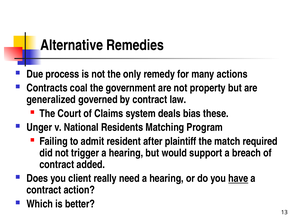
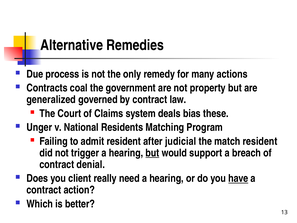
plaintiff: plaintiff -> judicial (181, 141)
match required: required -> resident (260, 141)
but underline: none -> present (152, 153)
added: added -> denial (91, 164)
